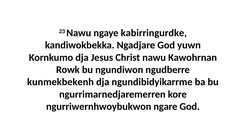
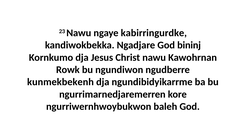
yuwn: yuwn -> bininj (189, 45)
ngare: ngare -> baleh (165, 107)
